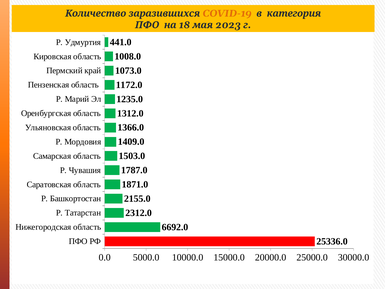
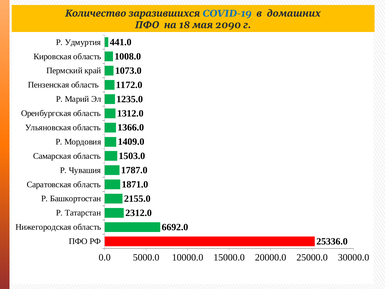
COVID-19 colour: orange -> blue (227, 13)
категория: категория -> домашних (294, 13)
2023: 2023 -> 2090 (228, 25)
